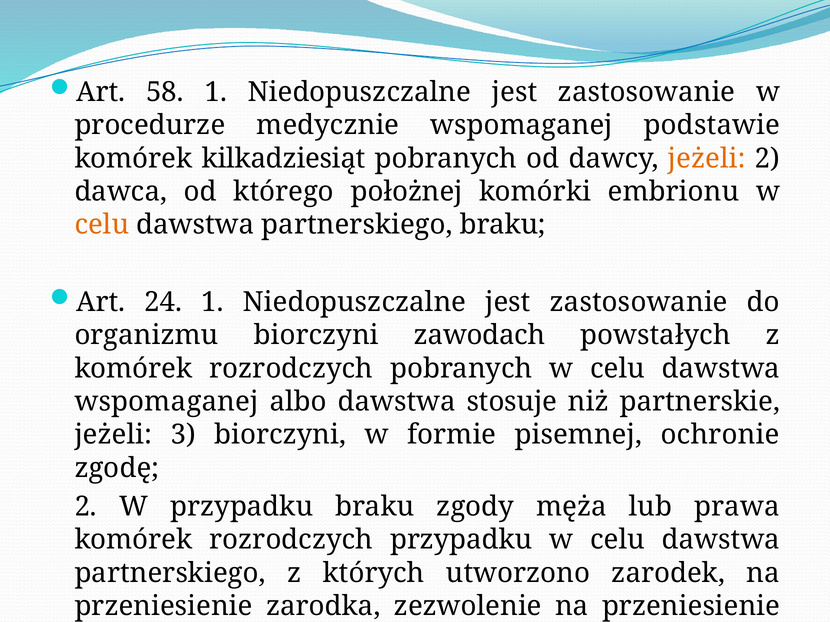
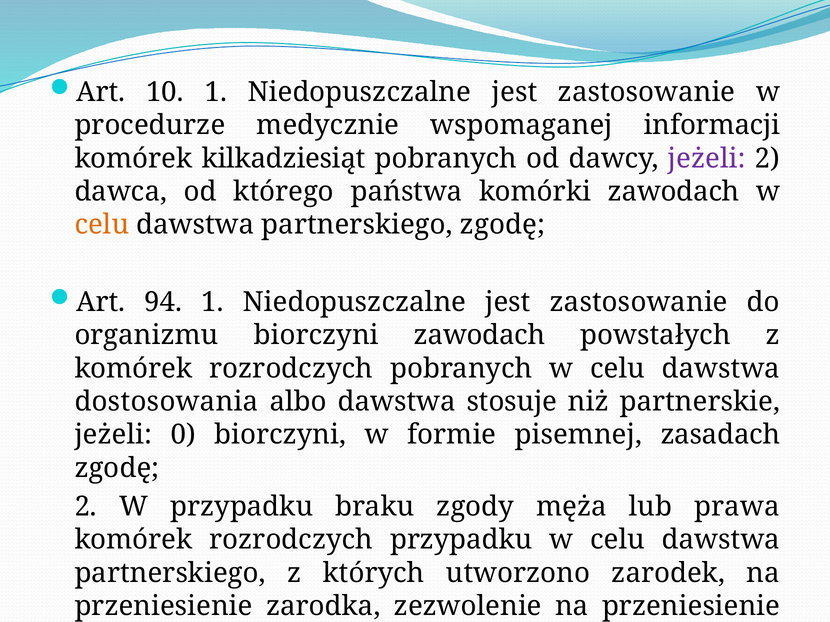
58: 58 -> 10 (165, 92)
podstawie: podstawie -> informacji (712, 125)
jeżeli colour: orange -> purple (707, 159)
położnej: położnej -> państwa (407, 192)
komórki embrionu: embrionu -> zawodach (674, 192)
partnerskiego braku: braku -> zgodę (503, 225)
24: 24 -> 94 (163, 302)
wspomaganej: wspomaganej -> dostosowania (167, 402)
3: 3 -> 0 (183, 435)
ochronie: ochronie -> zasadach (720, 435)
